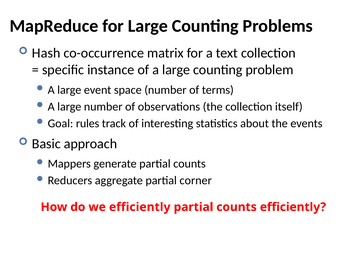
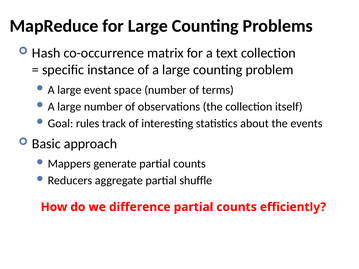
corner: corner -> shuffle (196, 181)
we efficiently: efficiently -> difference (140, 207)
